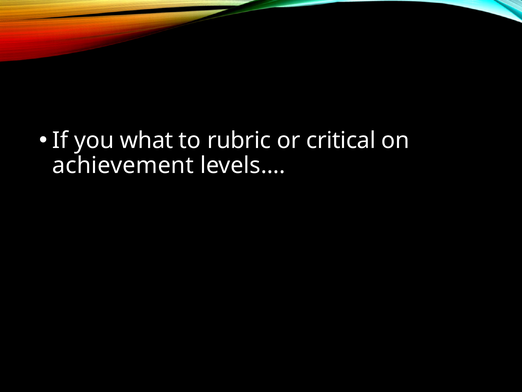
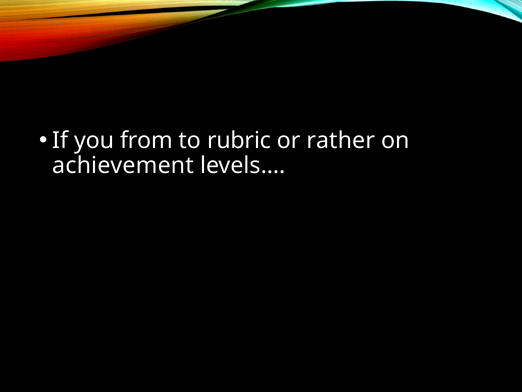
what: what -> from (147, 140)
critical: critical -> rather (341, 140)
